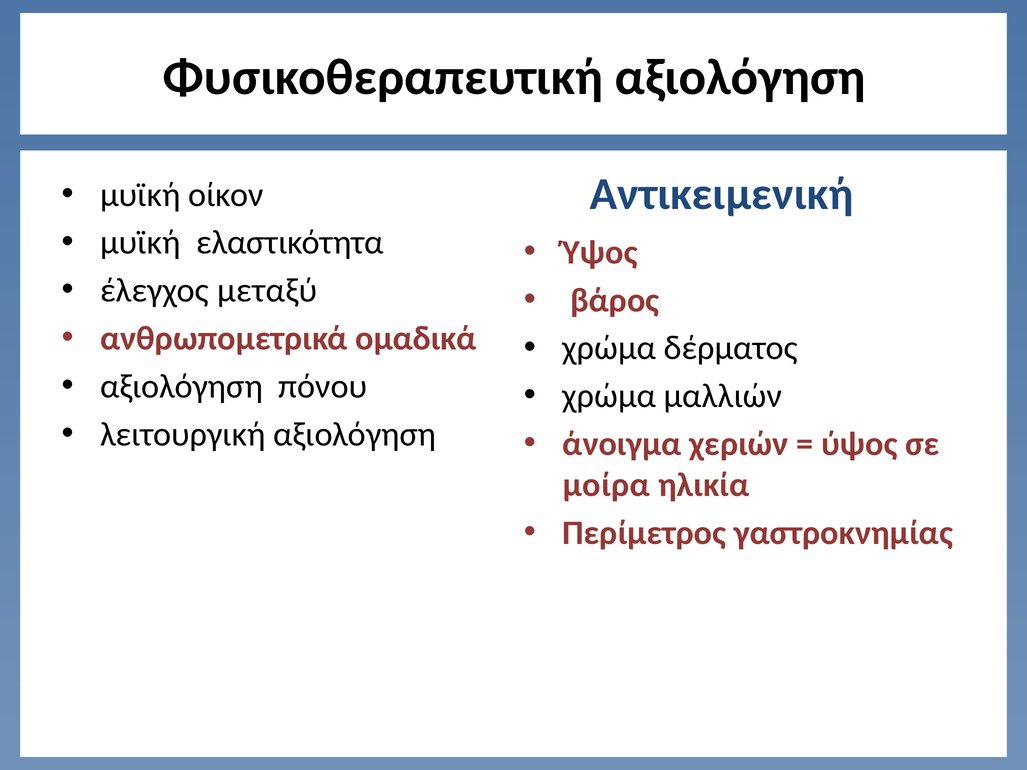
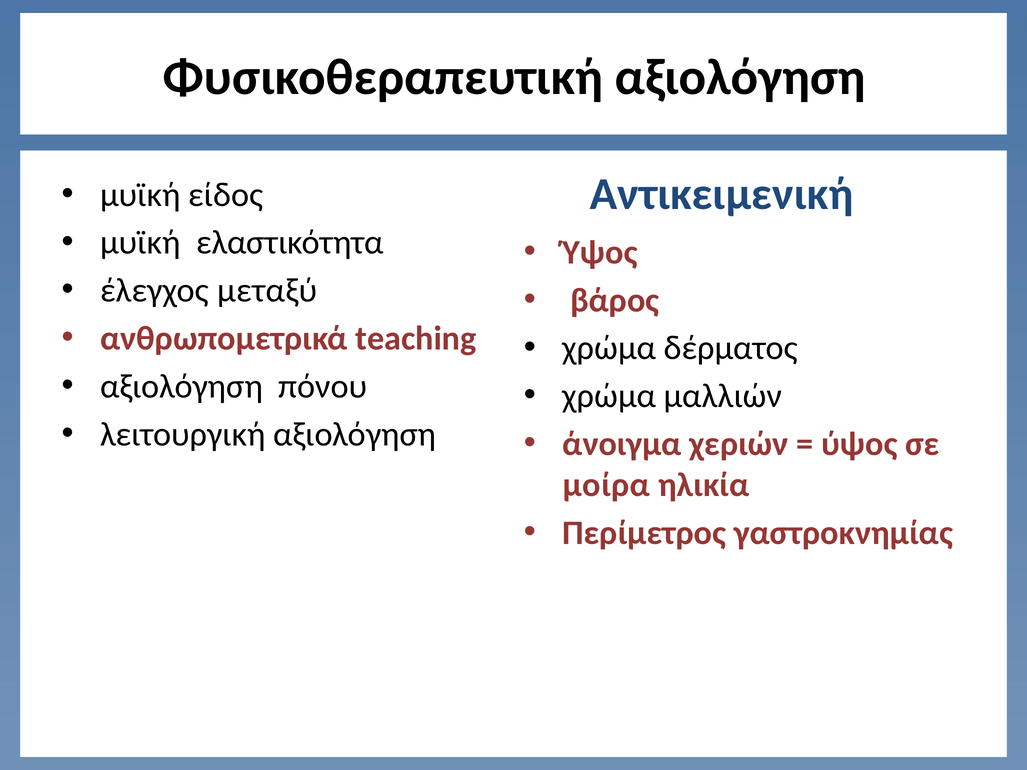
οίκον: οίκον -> είδος (226, 195)
ομαδικά: ομαδικά -> teaching (416, 339)
